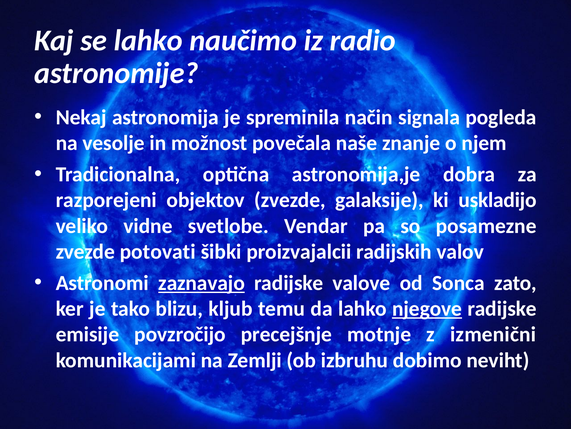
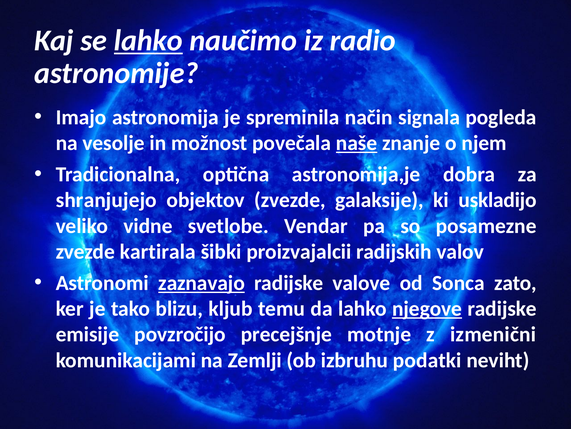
lahko underline: none -> present (148, 40)
Nekaj: Nekaj -> Imajo (81, 117)
naše underline: none -> present (357, 143)
razporejeni: razporejeni -> shranjujejo (106, 200)
potovati: potovati -> kartirala (158, 251)
dobimo: dobimo -> podatki (427, 360)
